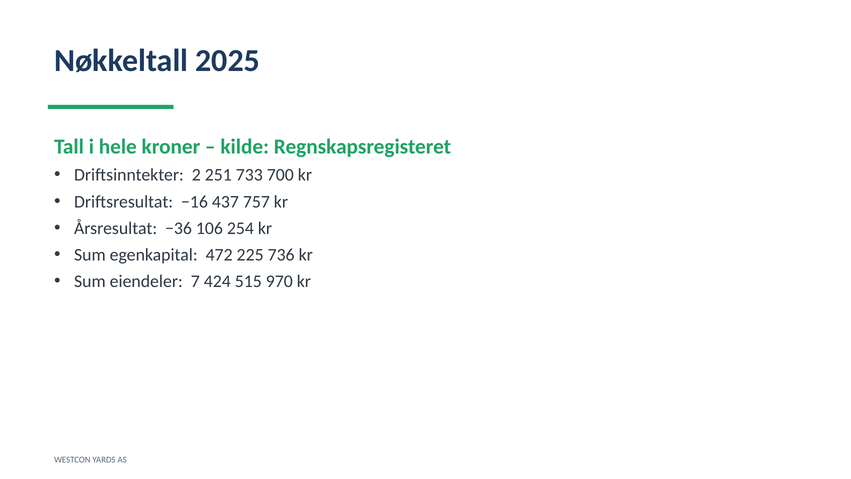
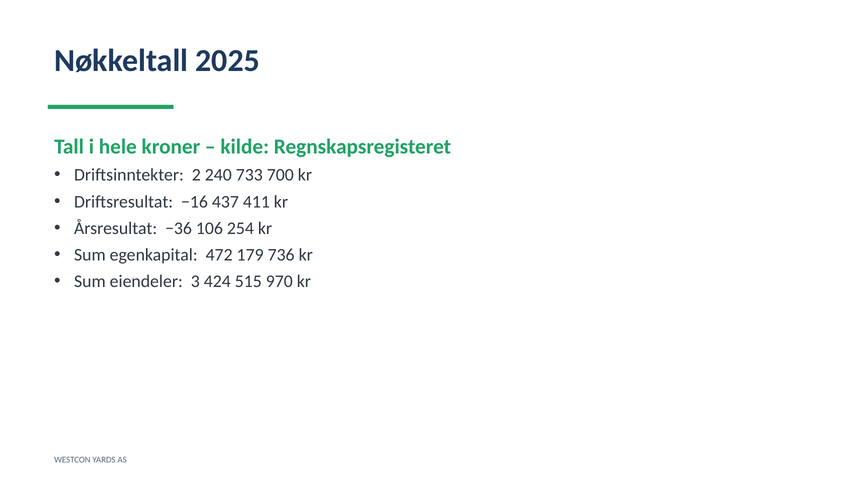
251: 251 -> 240 (218, 175)
757: 757 -> 411 (256, 202)
225: 225 -> 179 (250, 255)
7: 7 -> 3 (195, 281)
